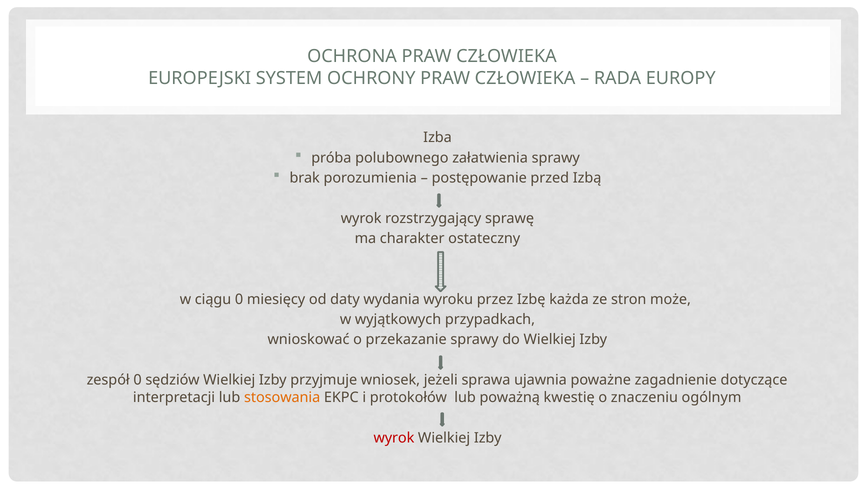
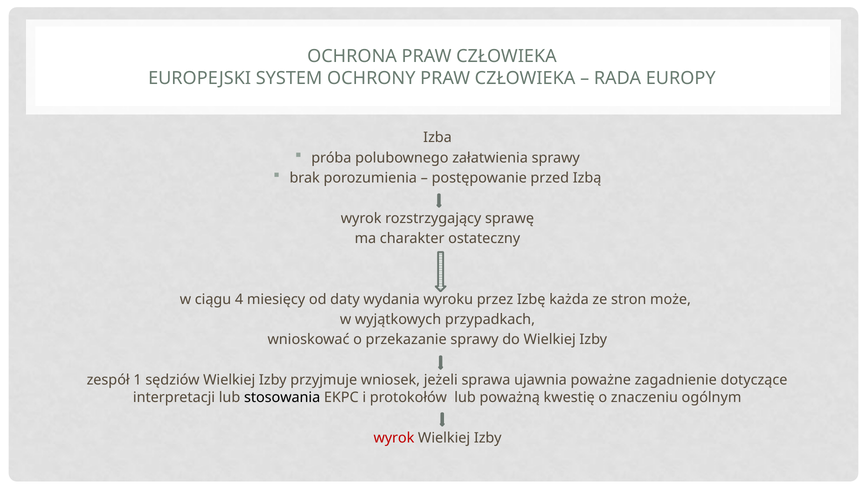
ciągu 0: 0 -> 4 (239, 299)
zespół 0: 0 -> 1 (138, 380)
stosowania colour: orange -> black (282, 397)
